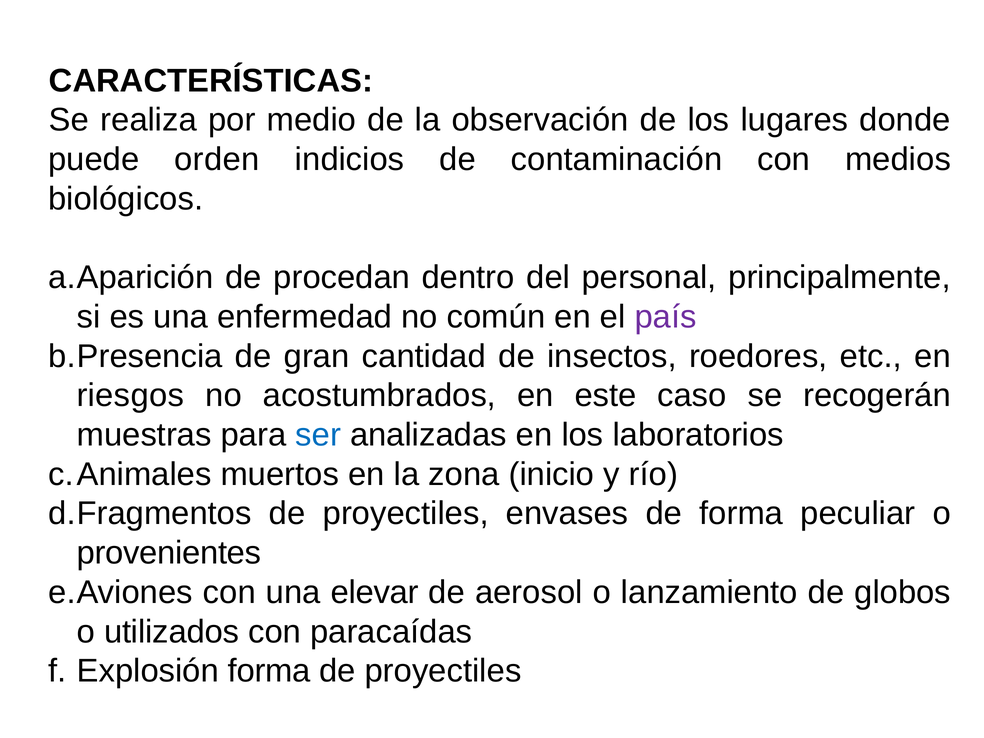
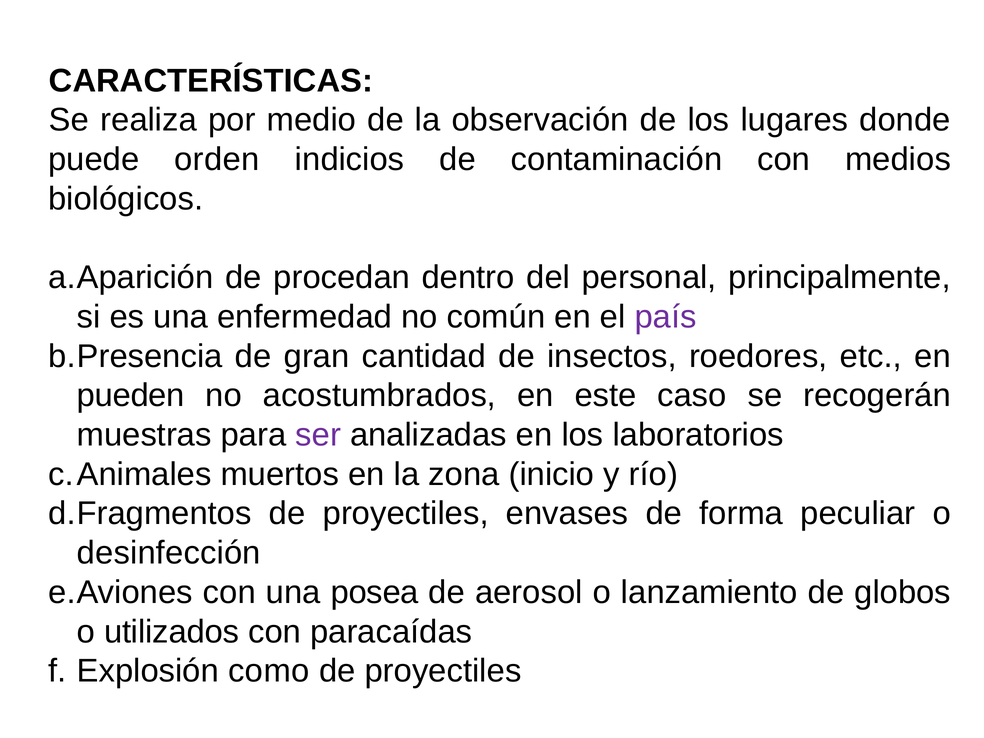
riesgos: riesgos -> pueden (131, 396)
ser colour: blue -> purple (318, 435)
provenientes: provenientes -> desinfección (169, 553)
elevar: elevar -> posea (375, 592)
Explosión forma: forma -> como (269, 671)
